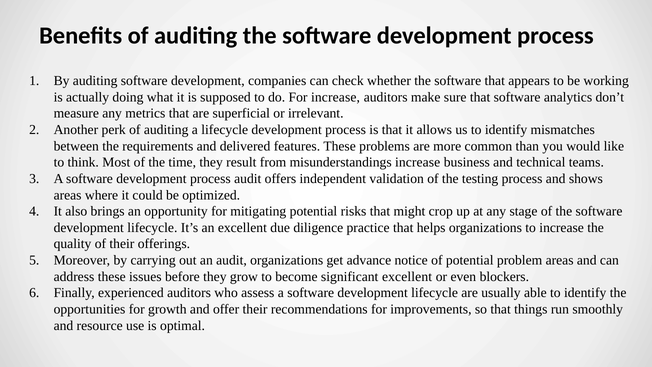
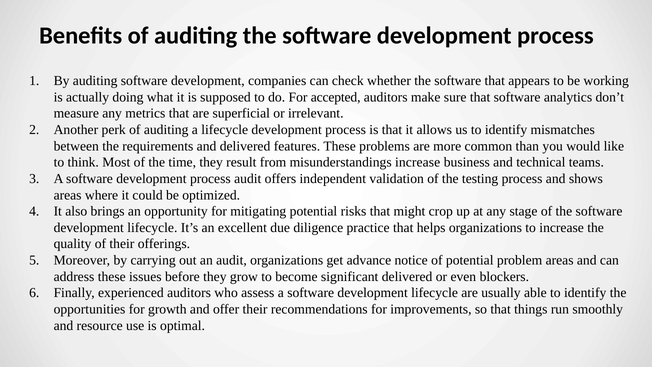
For increase: increase -> accepted (336, 97)
significant excellent: excellent -> delivered (407, 277)
